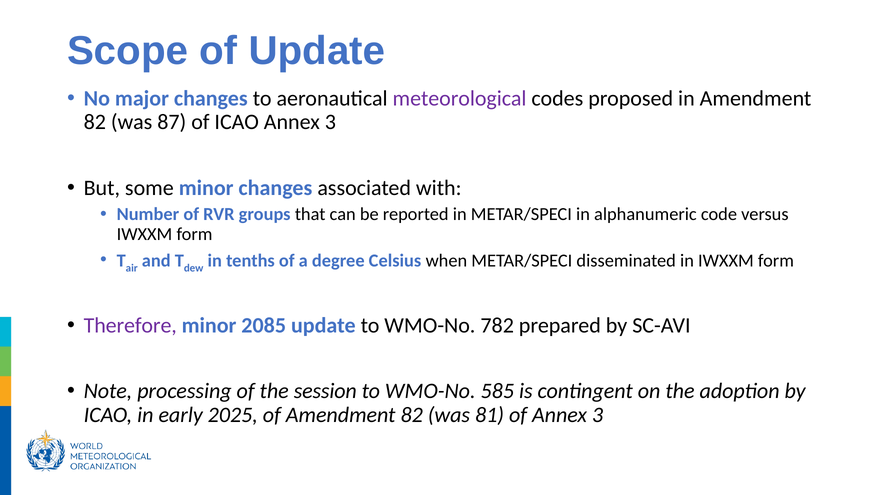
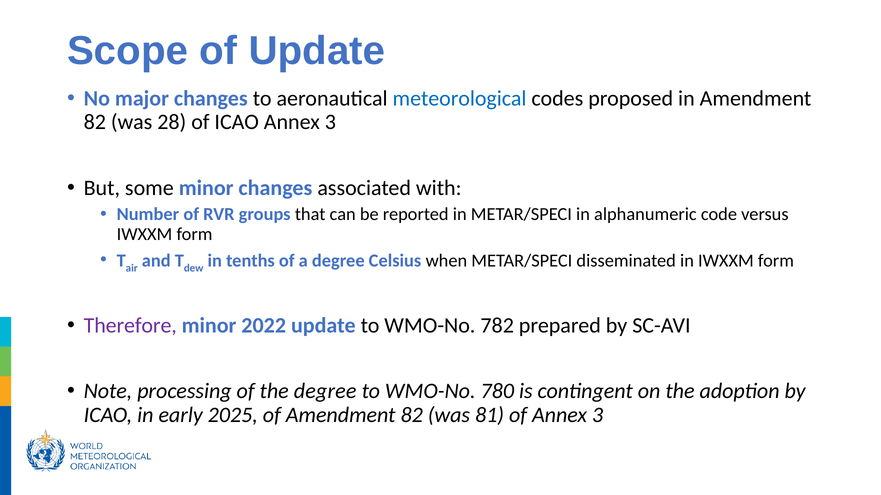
meteorological colour: purple -> blue (460, 98)
87: 87 -> 28 (172, 122)
2085: 2085 -> 2022 (264, 326)
the session: session -> degree (325, 392)
585: 585 -> 780 (497, 392)
